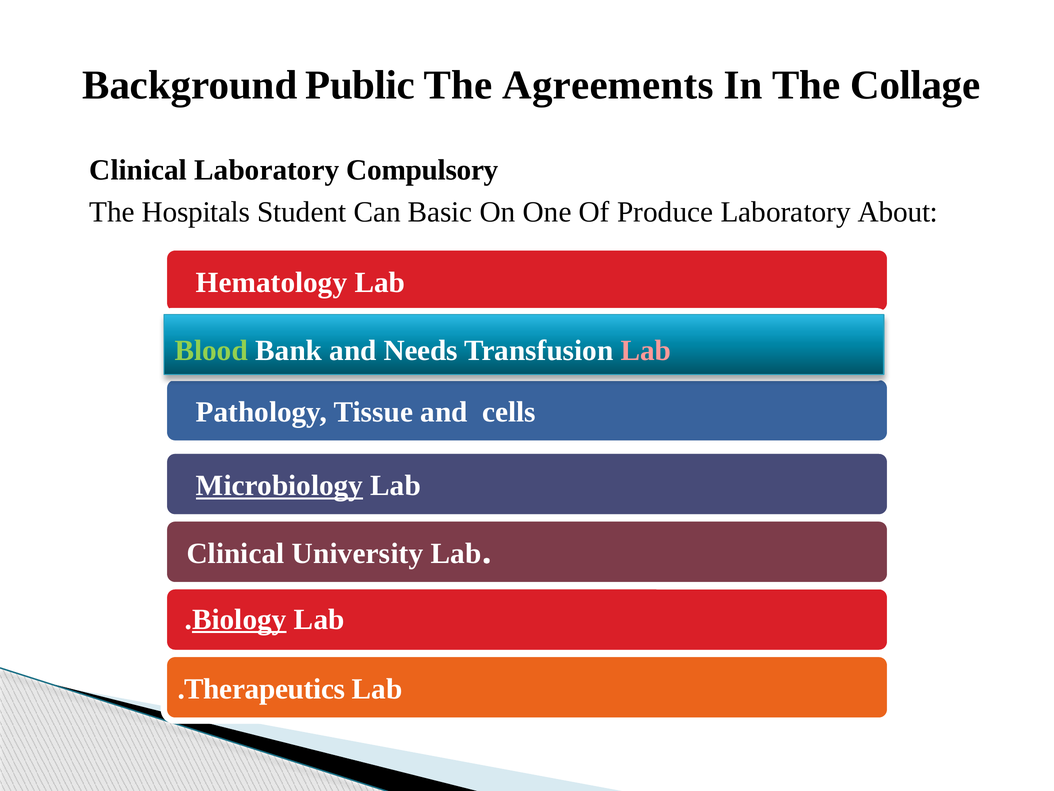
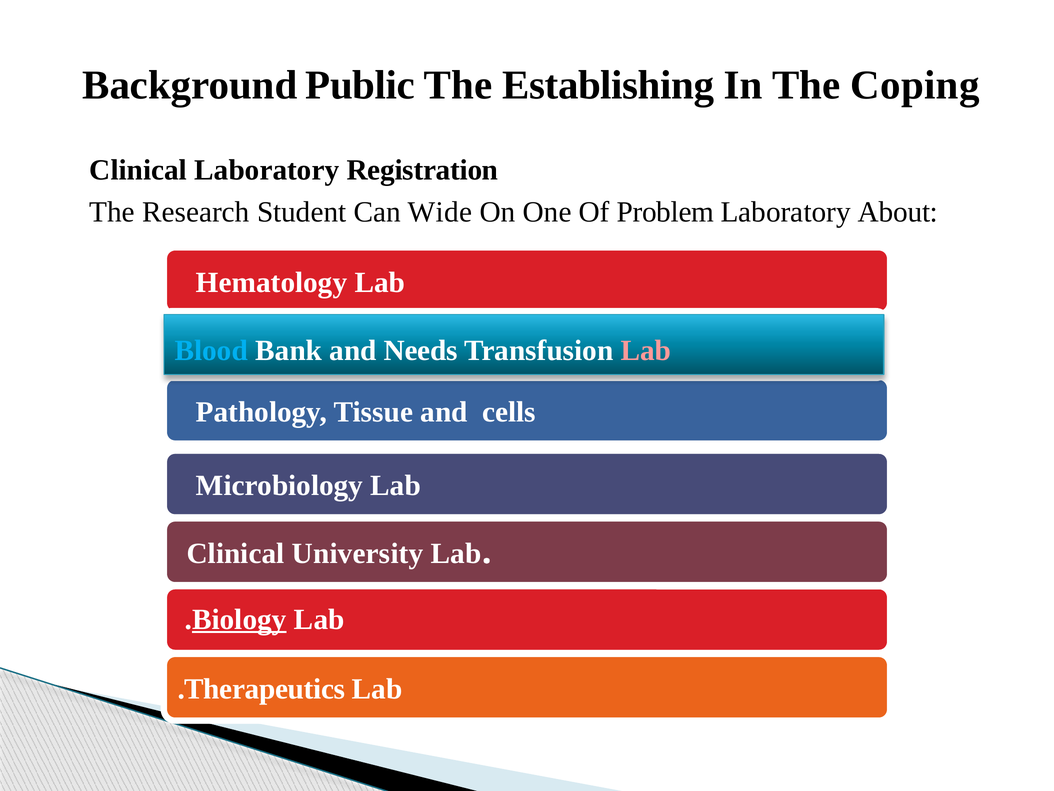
Agreements: Agreements -> Establishing (608, 85)
Collage: Collage -> Coping (915, 85)
Compulsory: Compulsory -> Registration (422, 170)
Hospitals: Hospitals -> Research (196, 212)
Basic: Basic -> Wide (440, 212)
Produce: Produce -> Problem (665, 212)
Blood colour: light green -> light blue (211, 350)
Microbiology underline: present -> none (279, 485)
